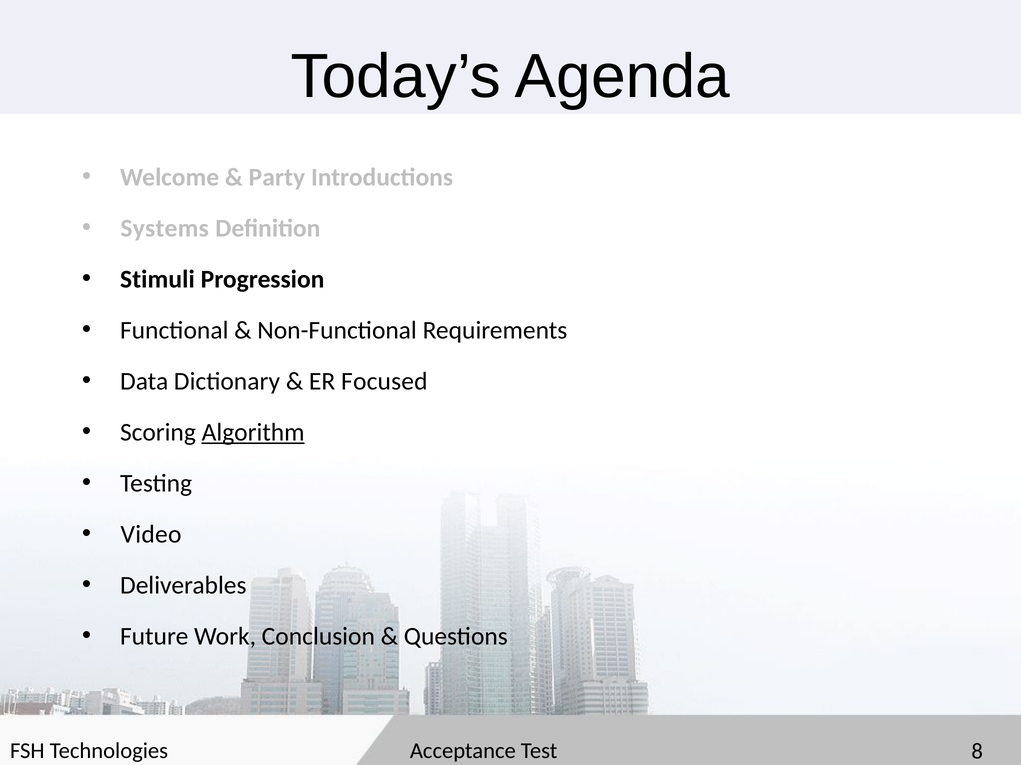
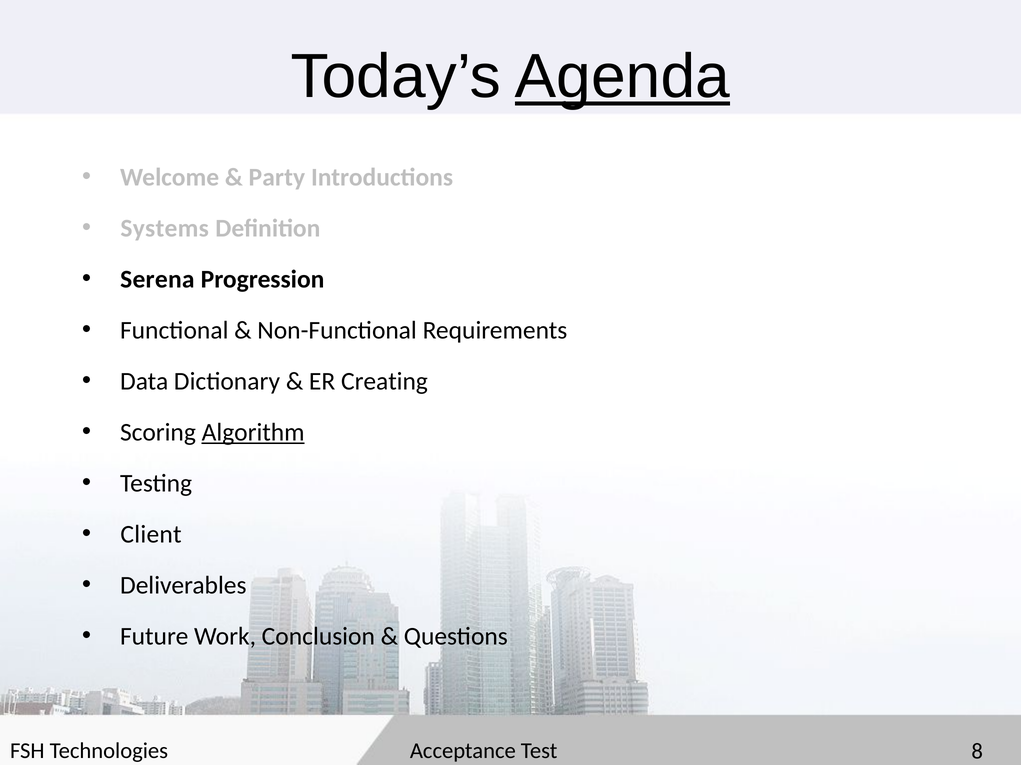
Agenda underline: none -> present (622, 77)
Stimuli: Stimuli -> Serena (157, 279)
Focused: Focused -> Creating (384, 382)
Video: Video -> Client (151, 535)
